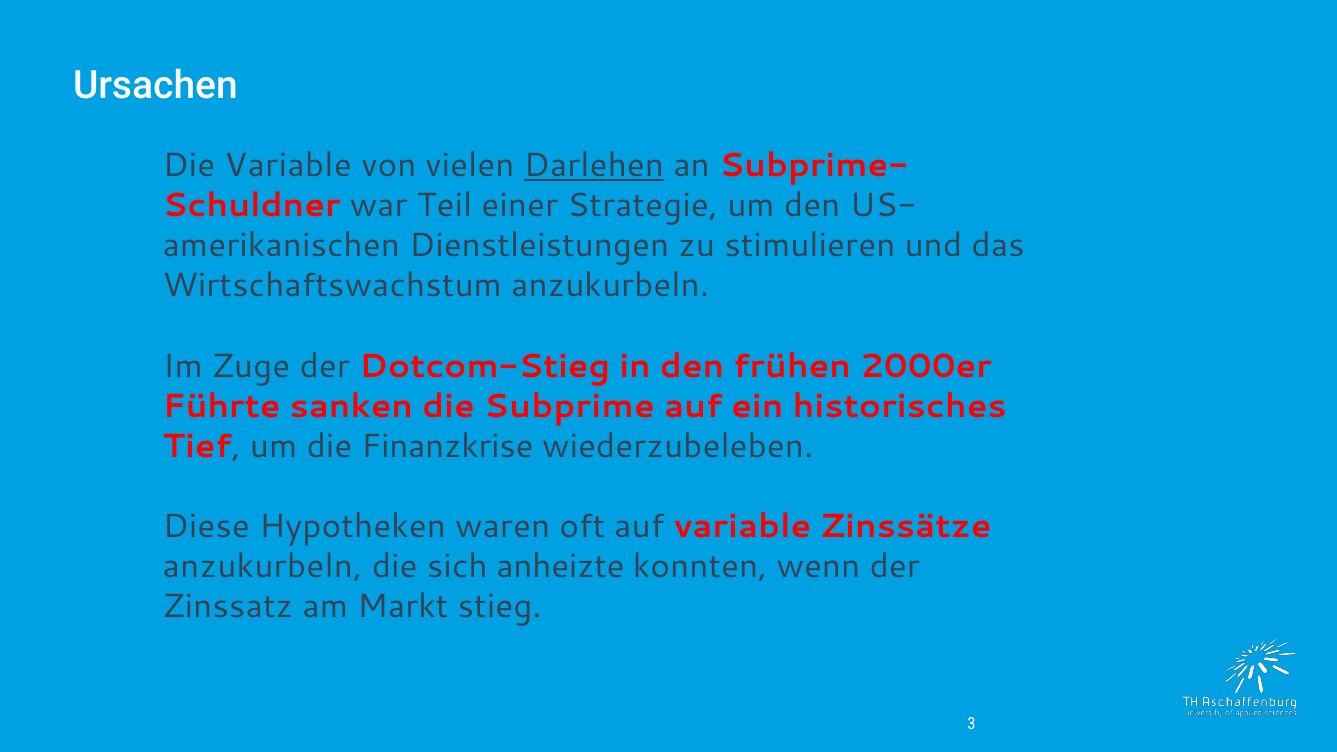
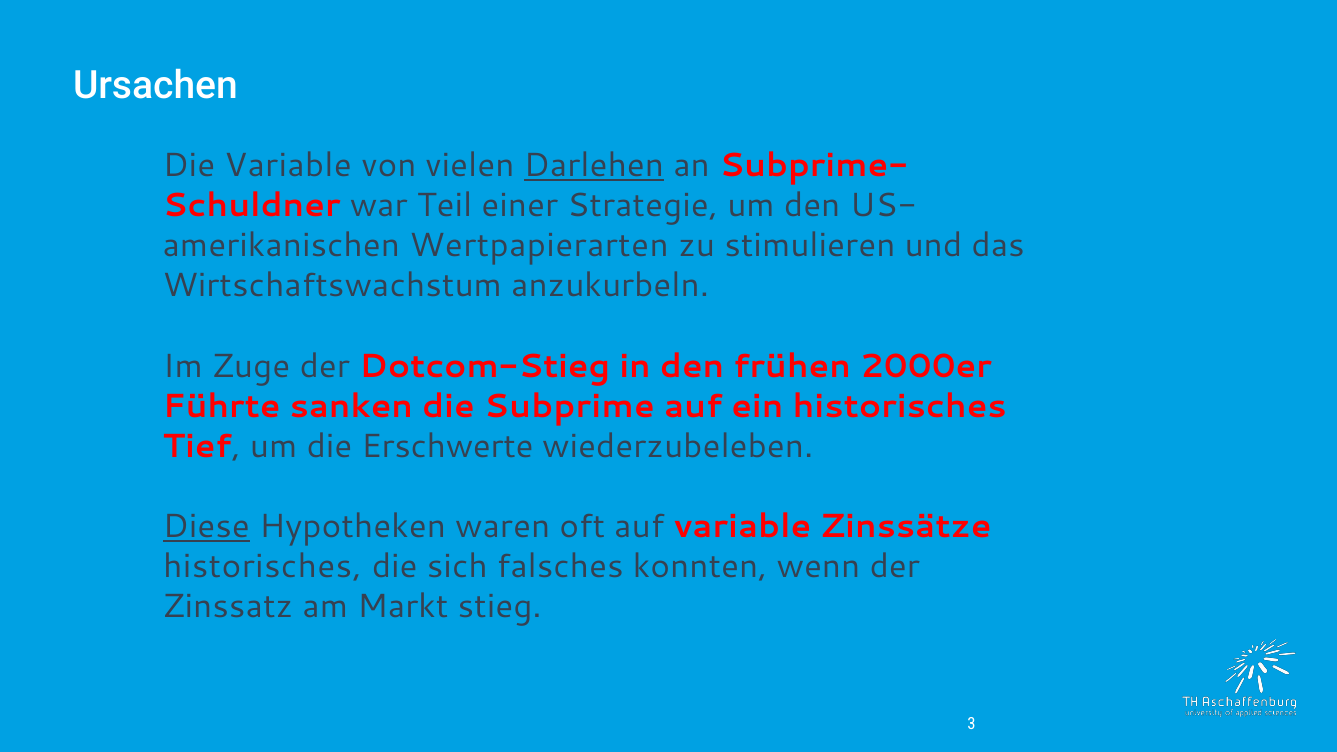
Dienstleistungen: Dienstleistungen -> Wertpapierarten (539, 246)
Finanzkrise: Finanzkrise -> Erschwerte (447, 446)
Diese underline: none -> present (206, 527)
anzukurbeln: anzukurbeln -> historisches (263, 567)
anheizte: anheizte -> falsches (560, 567)
